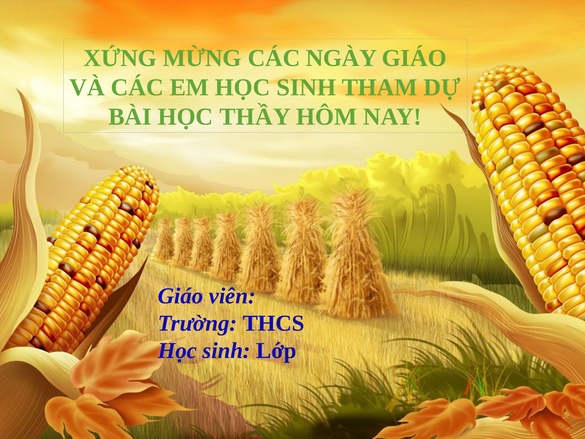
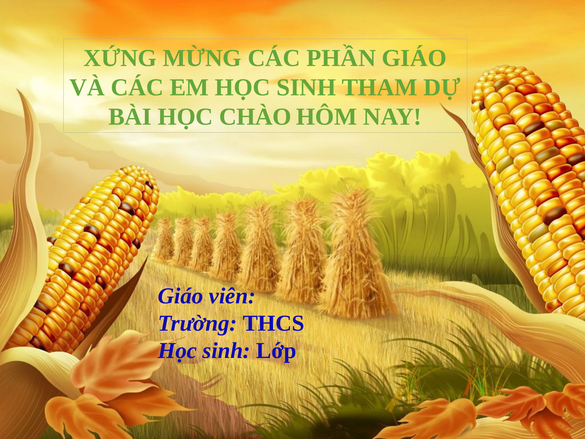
NGÀY: NGÀY -> PHẦN (341, 58)
THẦY: THẦY -> CHÀO (255, 117)
